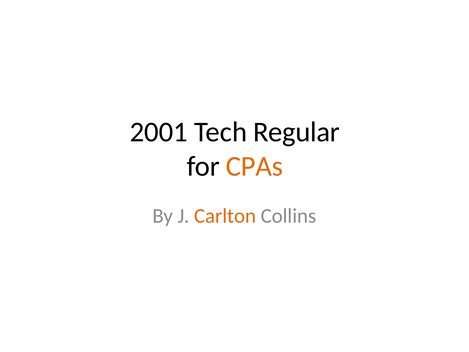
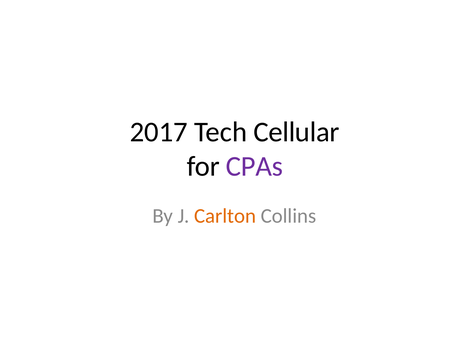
2001: 2001 -> 2017 (159, 132)
Regular: Regular -> Cellular (296, 132)
CPAs colour: orange -> purple (254, 166)
